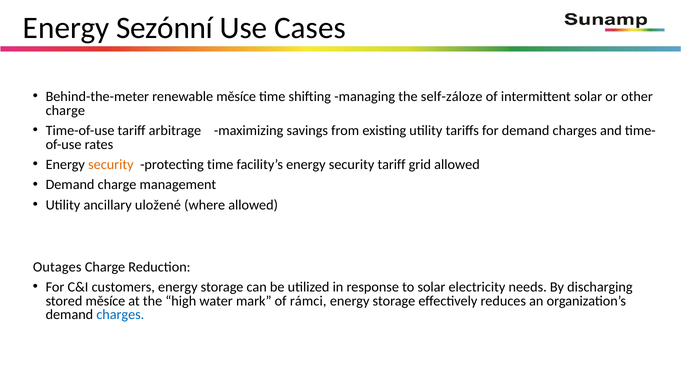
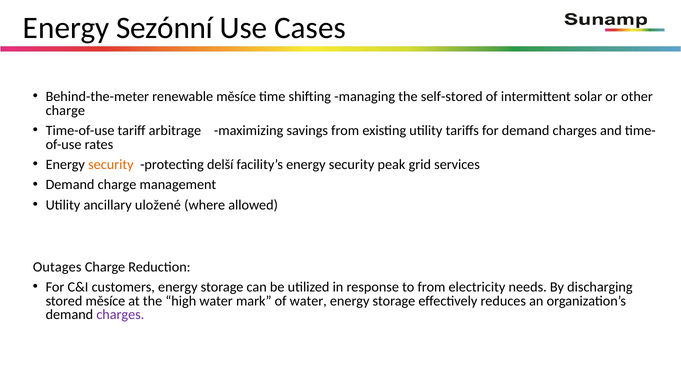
self-záloze: self-záloze -> self-stored (452, 97)
protecting time: time -> delší (220, 165)
security tariff: tariff -> peak (391, 165)
grid allowed: allowed -> services (457, 165)
to solar: solar -> from (431, 287)
of rámci: rámci -> water (308, 301)
charges colour: blue -> purple (120, 315)
